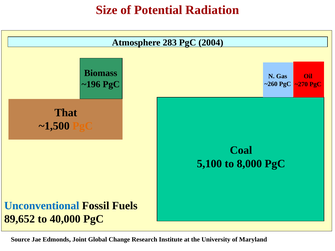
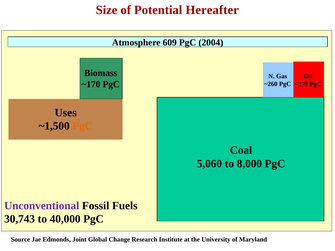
Radiation: Radiation -> Hereafter (212, 10)
283: 283 -> 609 (170, 43)
~196: ~196 -> ~170 (91, 84)
That: That -> Uses (66, 113)
5,100: 5,100 -> 5,060 (209, 164)
Unconventional colour: blue -> purple (42, 206)
89,652: 89,652 -> 30,743 (20, 219)
